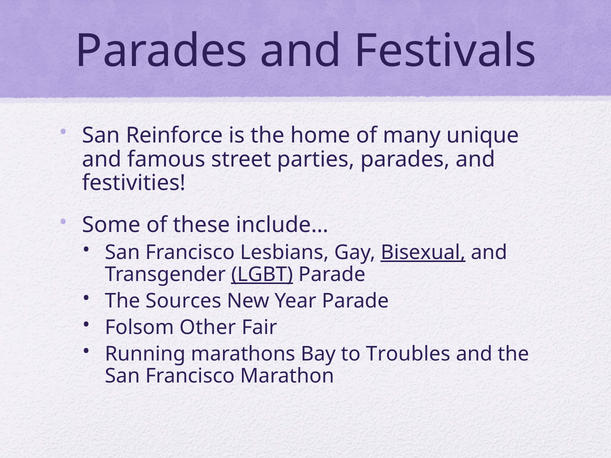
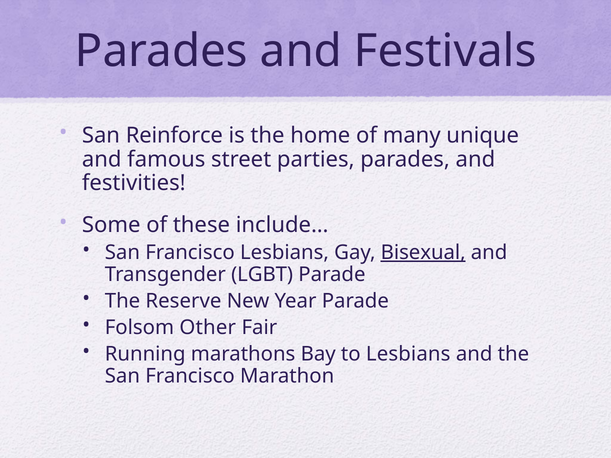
LGBT underline: present -> none (262, 275)
Sources: Sources -> Reserve (183, 301)
to Troubles: Troubles -> Lesbians (408, 354)
